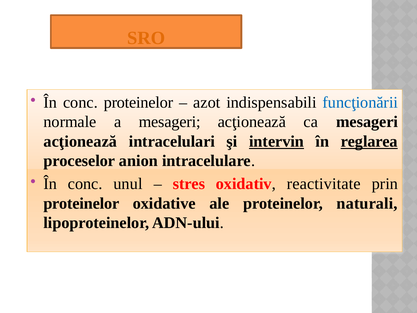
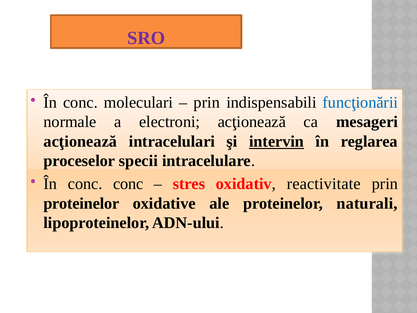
SRO colour: orange -> purple (146, 38)
conc proteinelor: proteinelor -> moleculari (138, 102)
azot: azot -> prin (207, 102)
a mesageri: mesageri -> electroni (170, 122)
reglarea underline: present -> none (369, 141)
anion: anion -> specii (138, 161)
conc unul: unul -> conc (128, 184)
